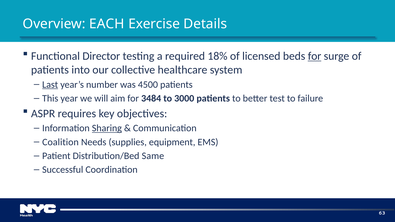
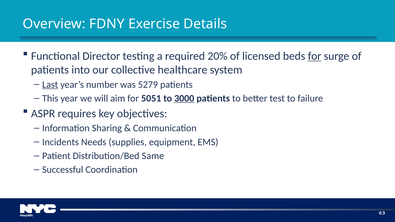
EACH: EACH -> FDNY (107, 24)
18%: 18% -> 20% (218, 56)
4500: 4500 -> 5279 (148, 85)
3484: 3484 -> 5051 (151, 98)
3000 underline: none -> present (184, 98)
Sharing underline: present -> none (107, 128)
Coalition: Coalition -> Incidents (61, 142)
